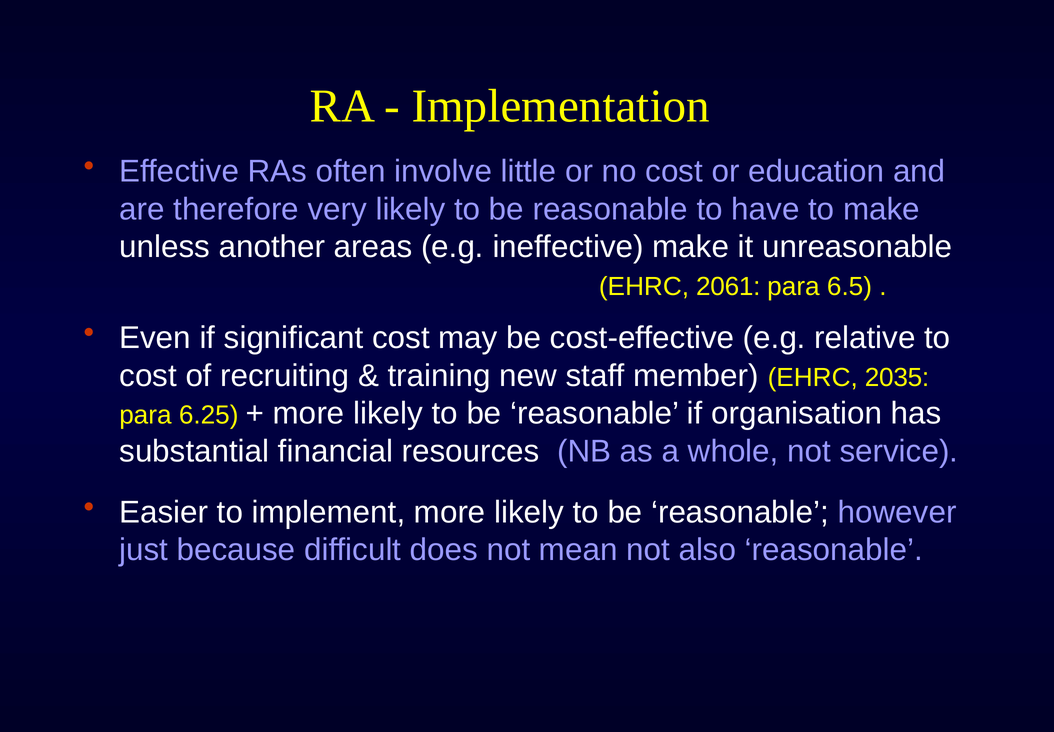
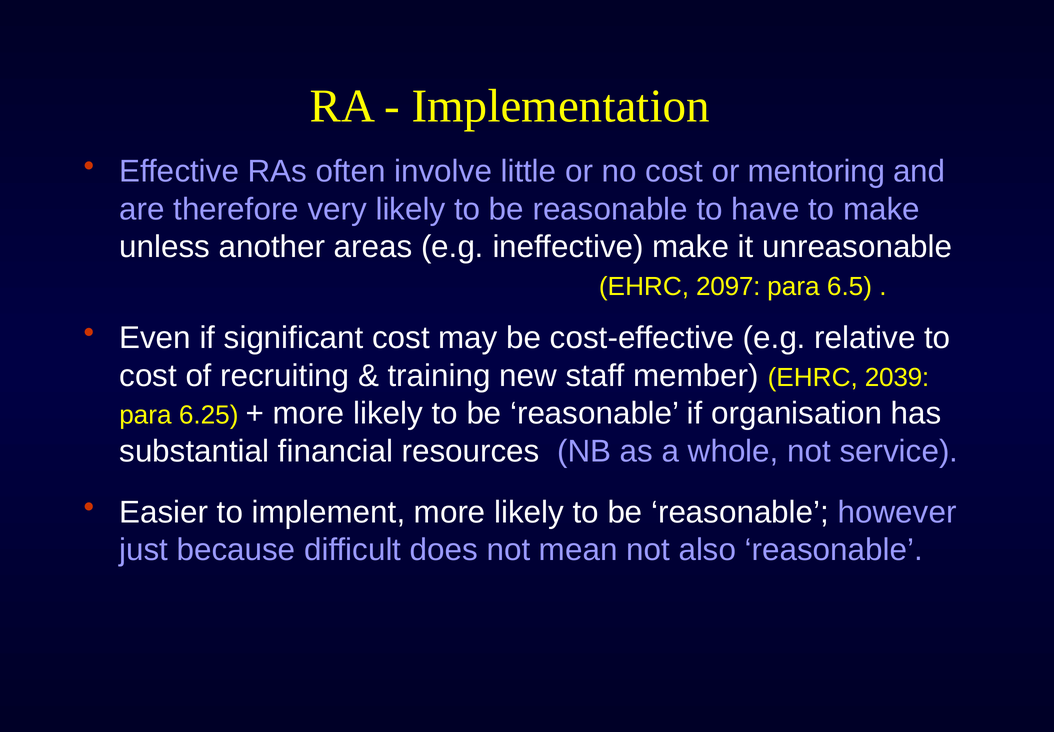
education: education -> mentoring (816, 171)
2061: 2061 -> 2097 (728, 286)
2035: 2035 -> 2039 (897, 377)
